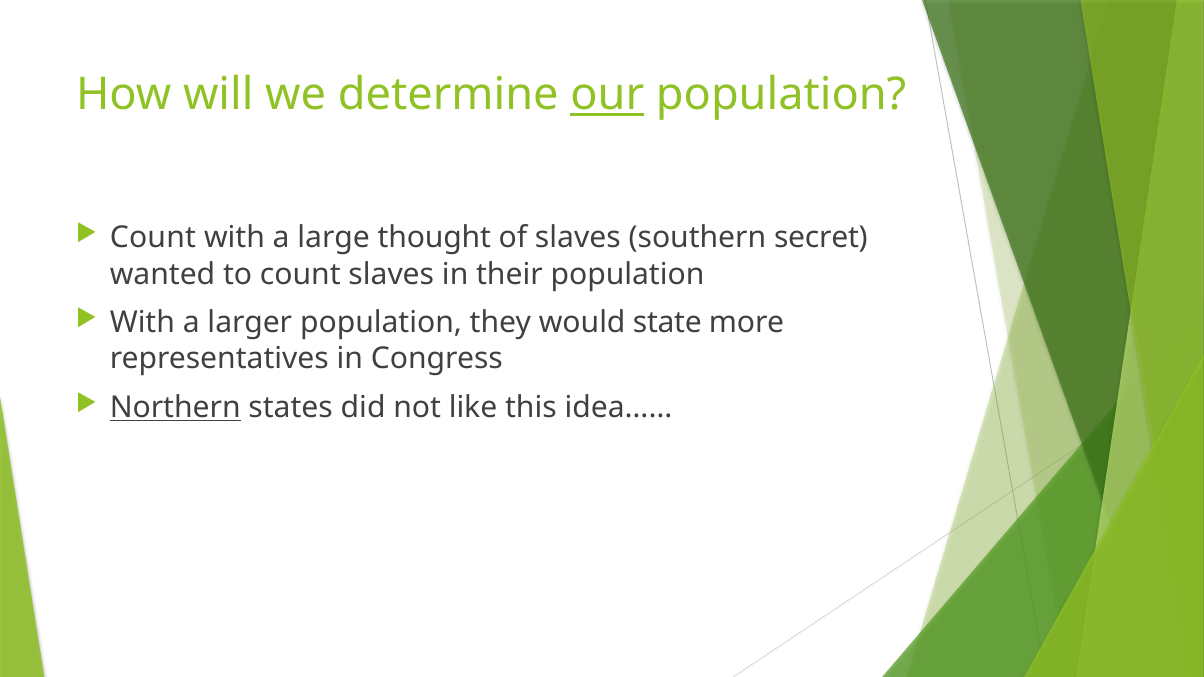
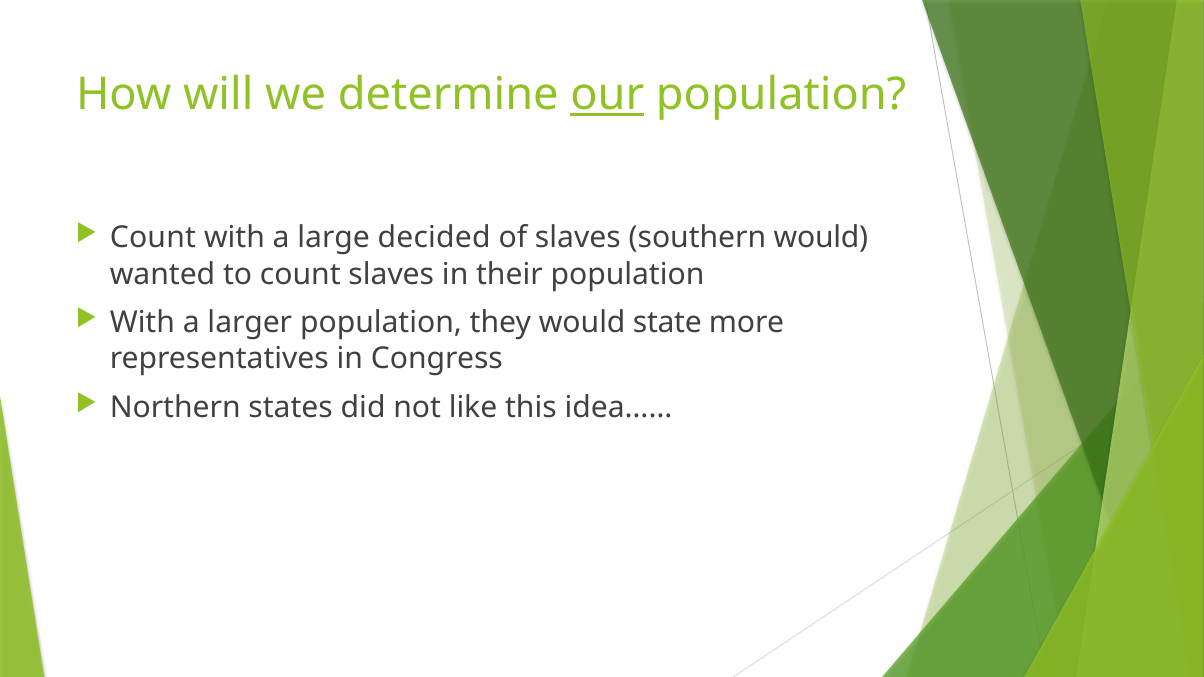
thought: thought -> decided (434, 238)
southern secret: secret -> would (821, 238)
Northern underline: present -> none (175, 408)
